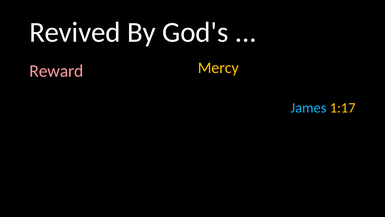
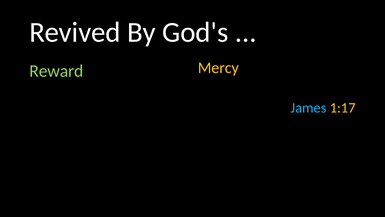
Reward colour: pink -> light green (56, 71)
